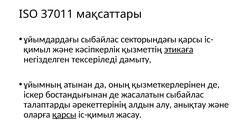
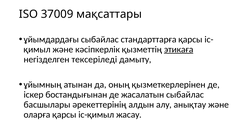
37011: 37011 -> 37009 (57, 14)
секторындағы: секторындағы -> стандарттарға (149, 39)
талаптарды: талаптарды -> басшылары (47, 105)
қарсы underline: present -> none (64, 115)
